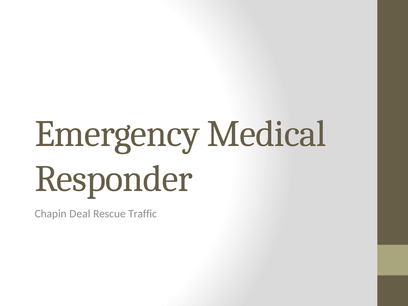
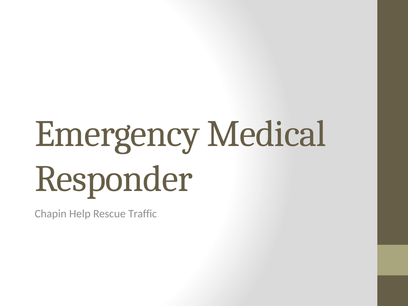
Deal: Deal -> Help (80, 214)
